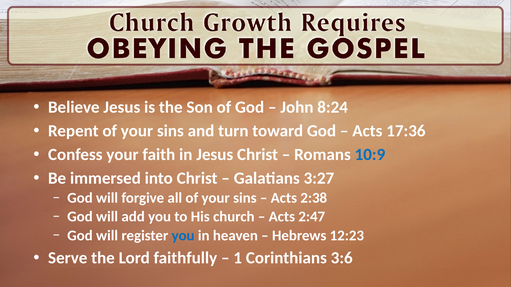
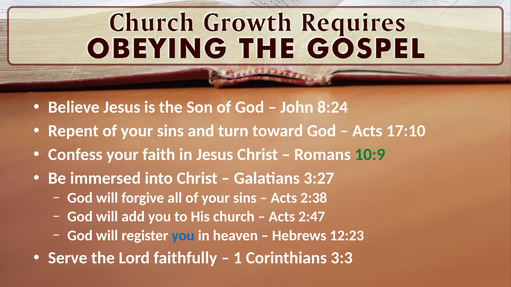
17:36: 17:36 -> 17:10 (406, 131)
10:9 colour: blue -> green (370, 155)
3:6: 3:6 -> 3:3 (342, 258)
